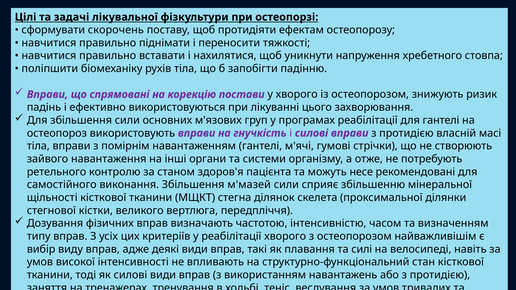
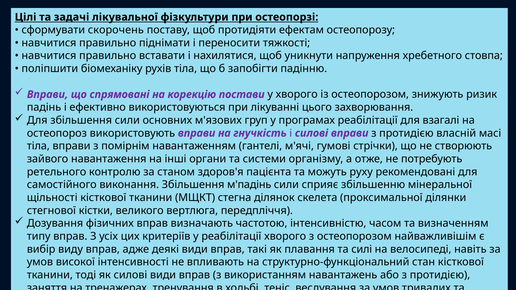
для гантелі: гантелі -> взагалі (441, 120)
несе: несе -> руху (361, 172)
м'мазей: м'мазей -> м'падінь (249, 185)
